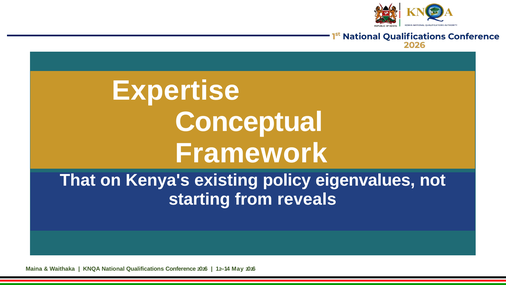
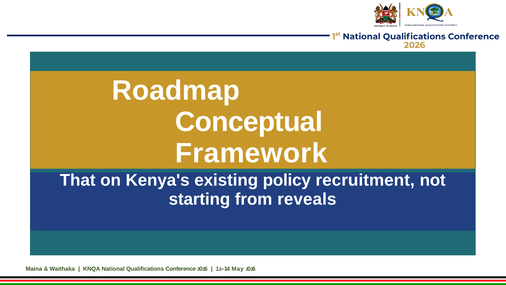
Expertise: Expertise -> Roadmap (176, 91)
eigenvalues: eigenvalues -> recruitment (365, 180)
